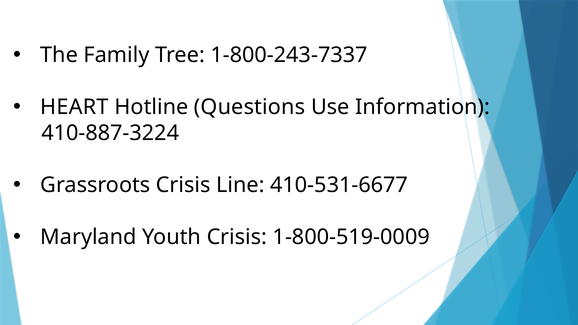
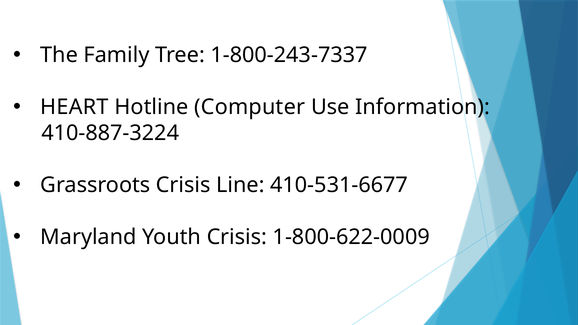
Questions: Questions -> Computer (250, 107)
1-800-519-0009: 1-800-519-0009 -> 1-800-622-0009 (351, 237)
